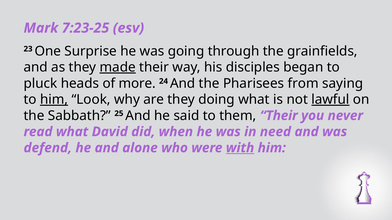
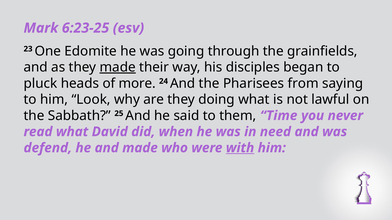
7:23-25: 7:23-25 -> 6:23-25 (86, 28)
Surprise: Surprise -> Edomite (91, 51)
him underline: present -> none (54, 100)
lawful underline: present -> none (330, 100)
them Their: Their -> Time (279, 116)
and alone: alone -> made (140, 148)
